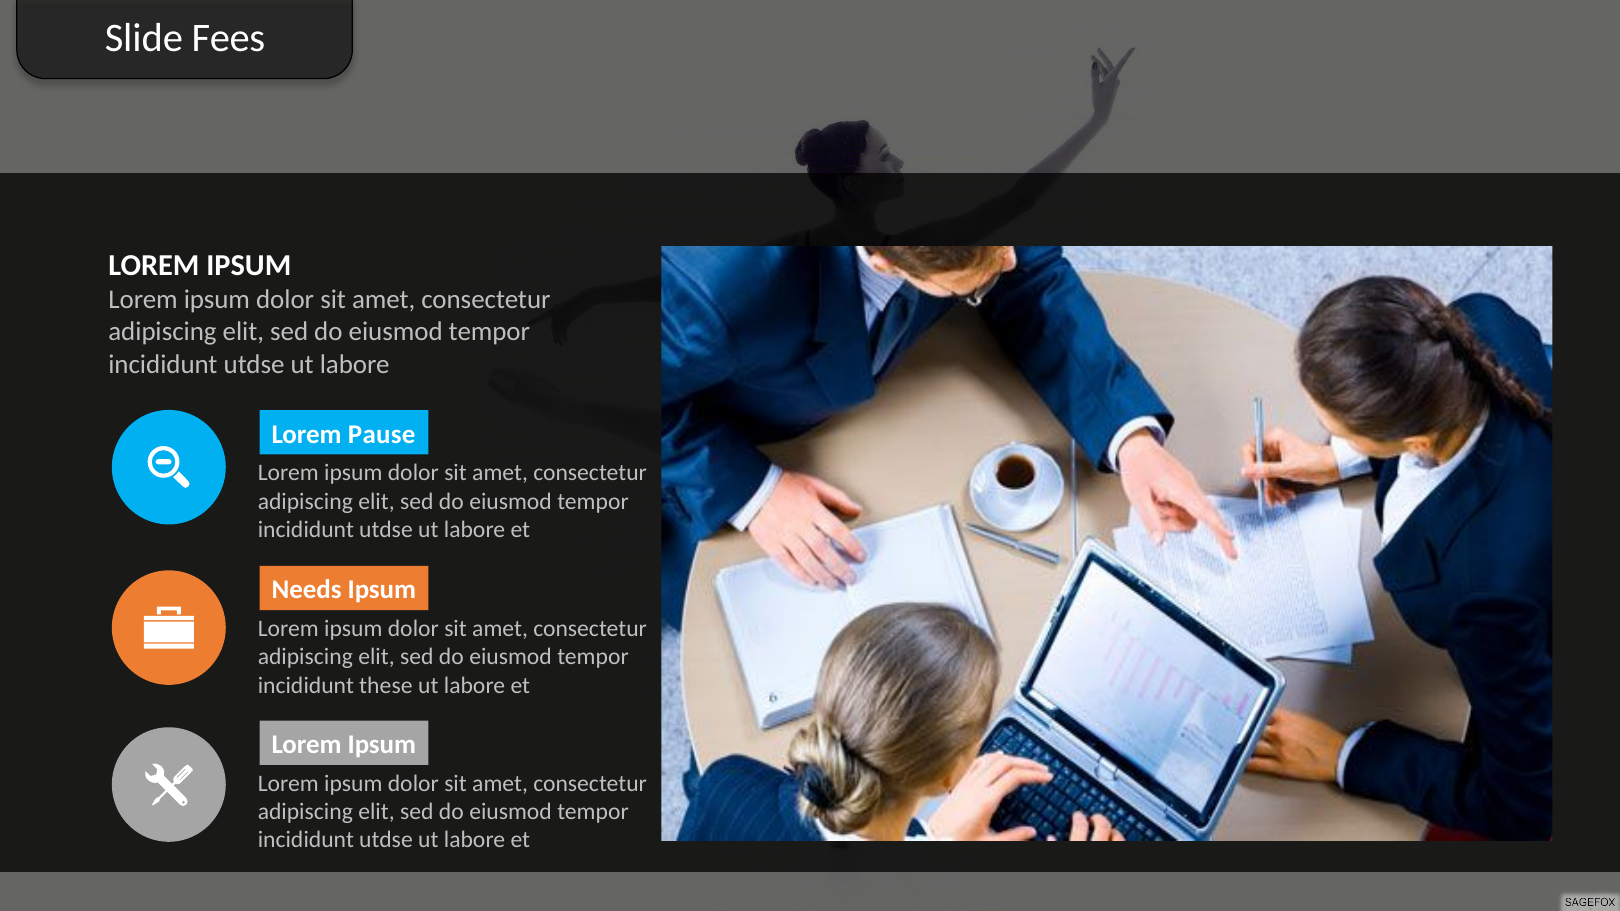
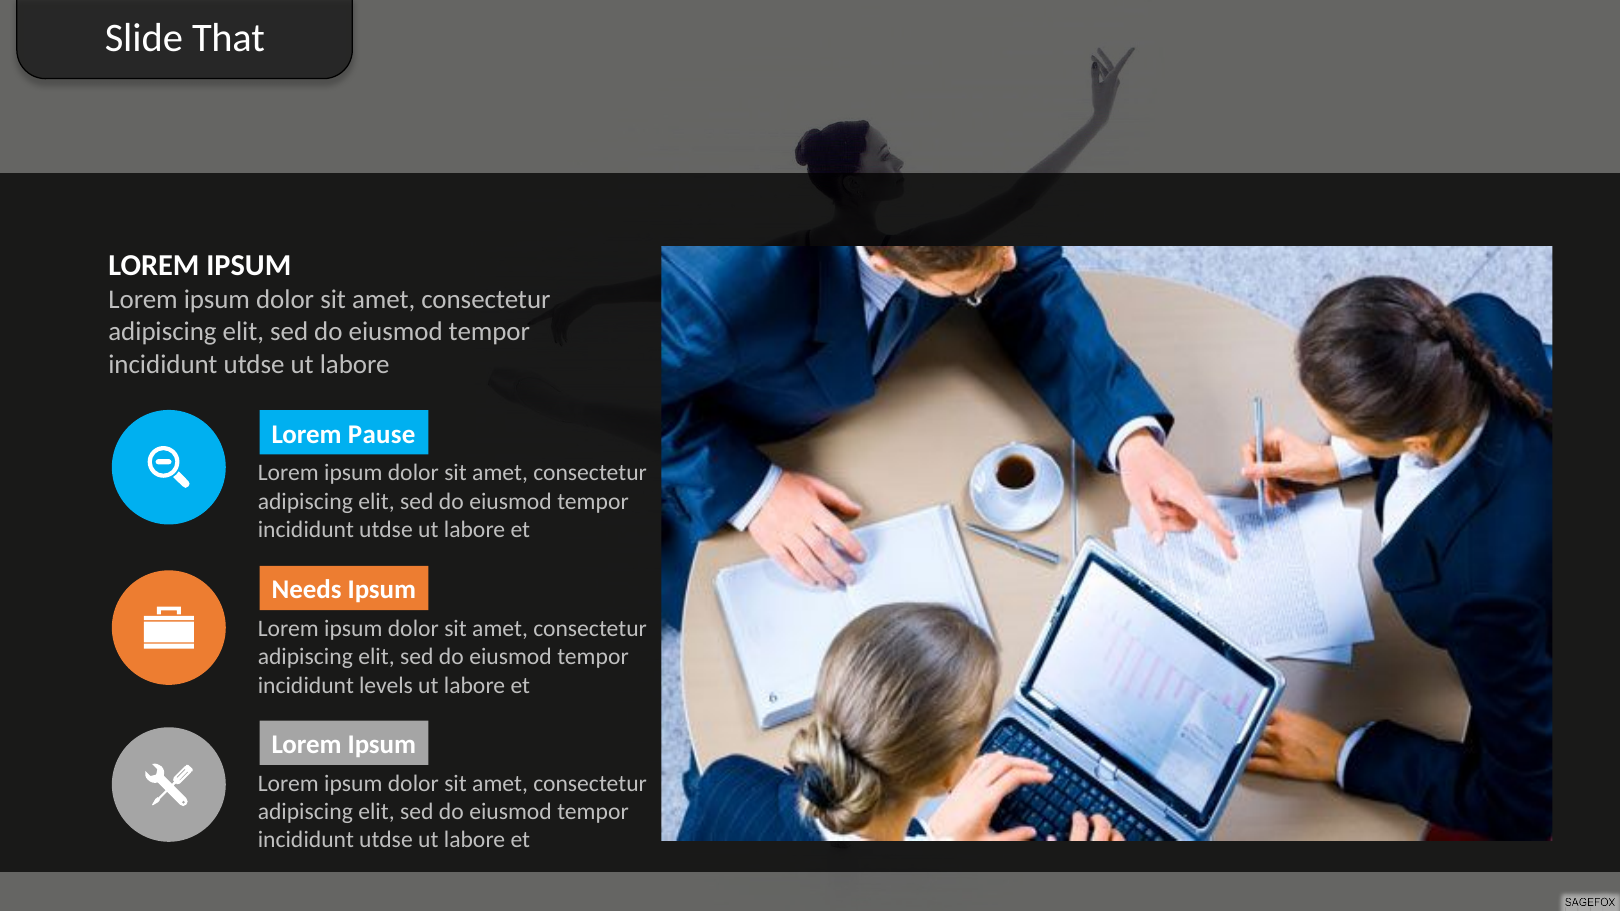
Fees: Fees -> That (228, 38)
these: these -> levels (386, 685)
